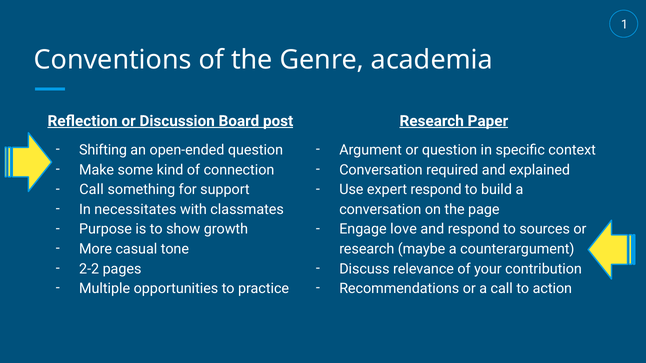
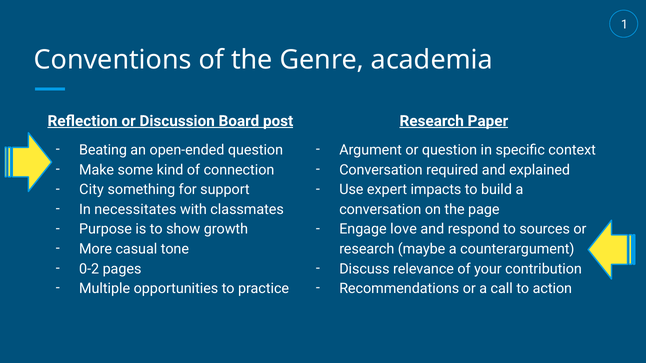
Shifting: Shifting -> Beating (103, 150)
Call: Call -> City (92, 190)
expert respond: respond -> impacts (436, 190)
2-2: 2-2 -> 0-2 (89, 269)
